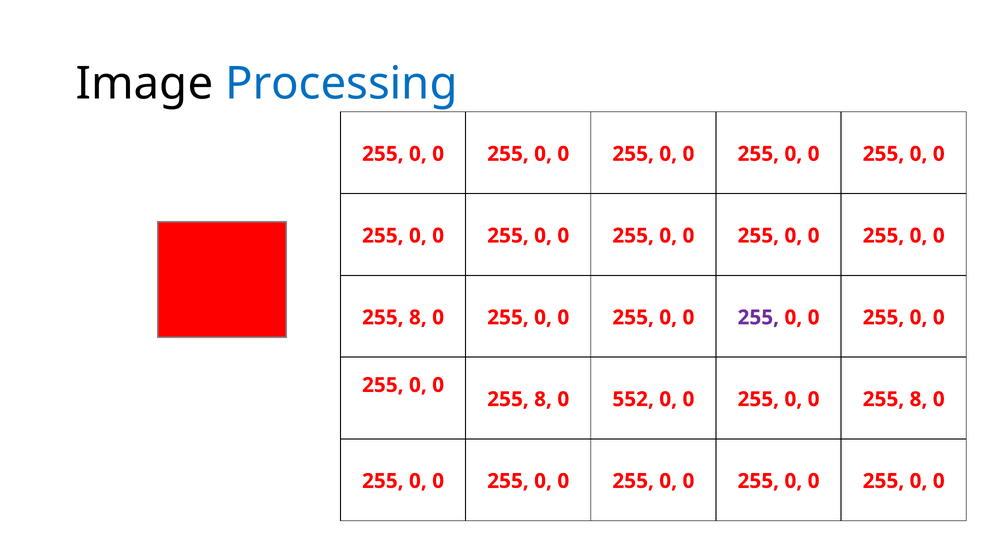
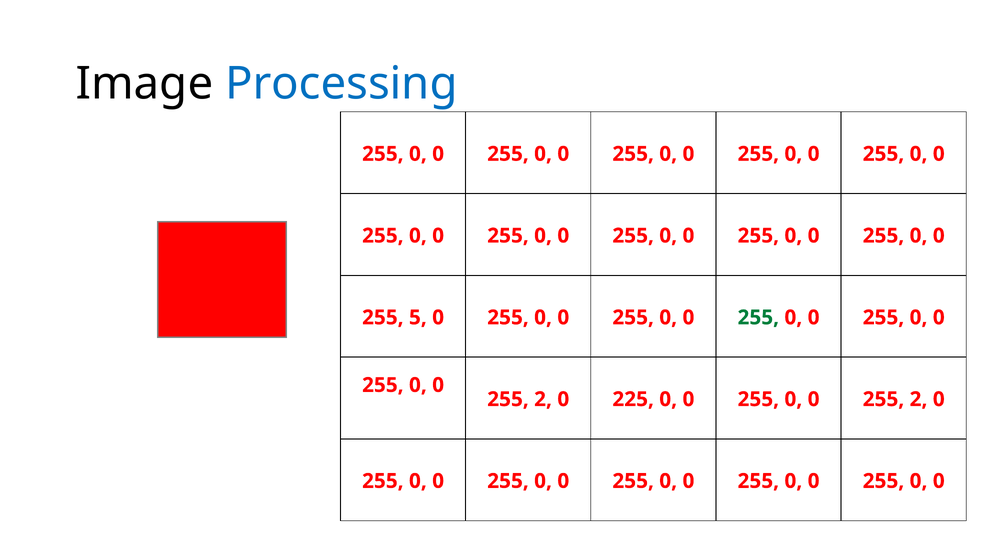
8: 8 -> 5 (418, 318)
255 colour: purple -> green (758, 318)
8: 8 -> 2 (543, 400)
552: 552 -> 225 (633, 400)
8: 8 -> 2 (919, 400)
